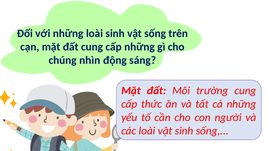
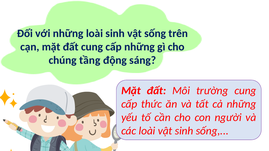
nhìn: nhìn -> tầng (90, 60)
